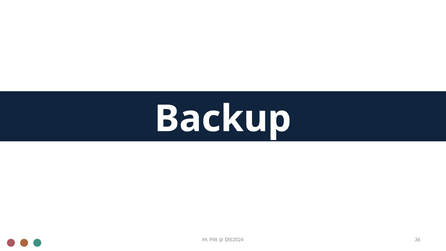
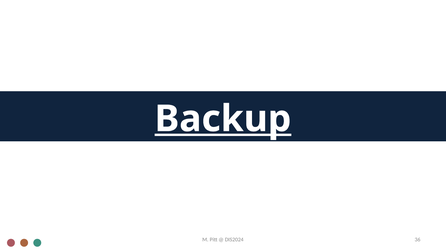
Backup underline: none -> present (223, 119)
